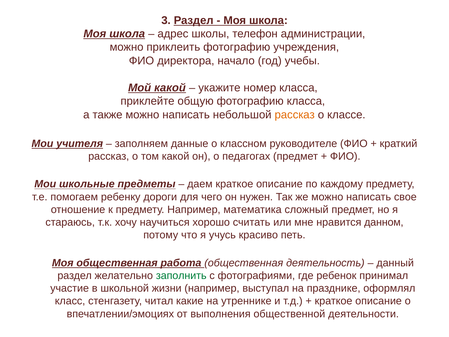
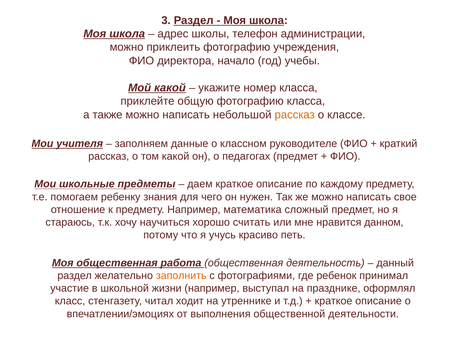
дороги: дороги -> знания (160, 197)
заполнить colour: green -> orange (181, 275)
какие: какие -> ходит (190, 301)
